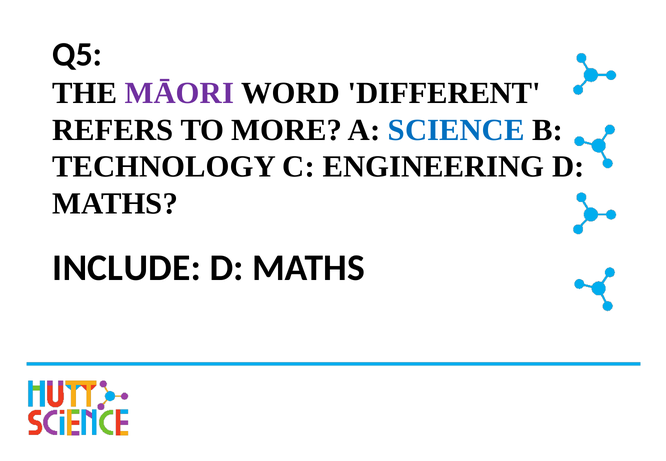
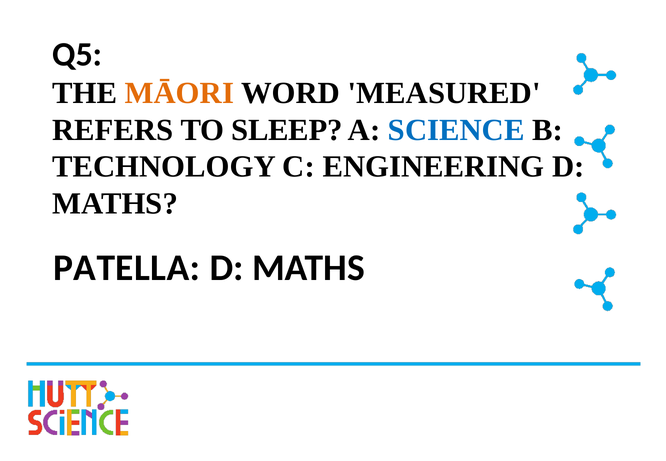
MĀORI colour: purple -> orange (179, 93)
DIFFERENT: DIFFERENT -> MEASURED (444, 93)
MORE: MORE -> SLEEP (287, 130)
INCLUDE: INCLUDE -> PATELLA (127, 268)
